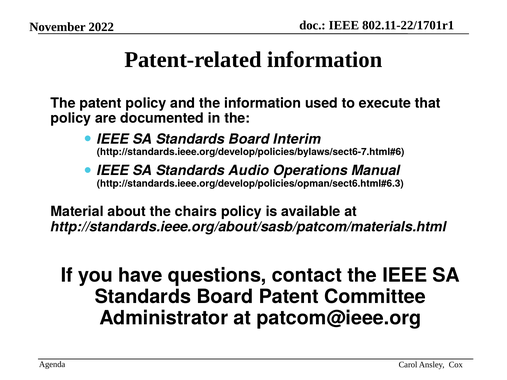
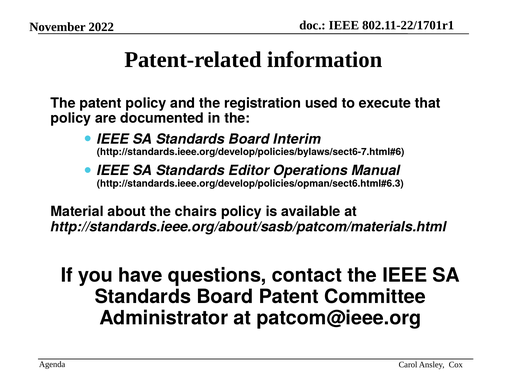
the information: information -> registration (263, 103)
Audio: Audio -> Editor (249, 171)
